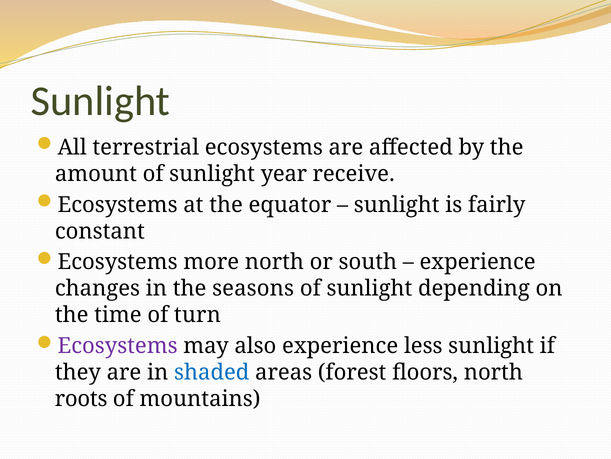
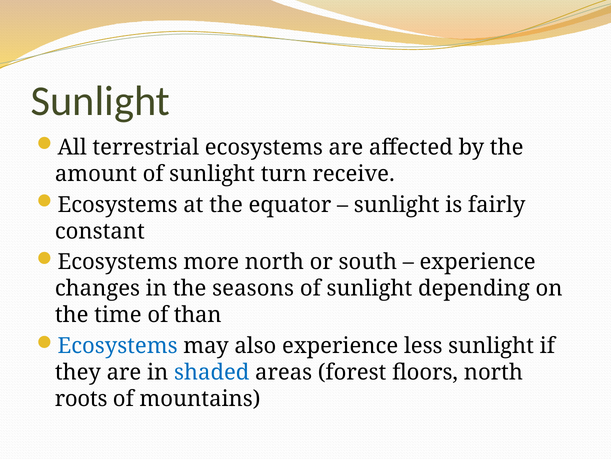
year: year -> turn (284, 174)
turn: turn -> than (198, 315)
Ecosystems colour: purple -> blue (118, 346)
